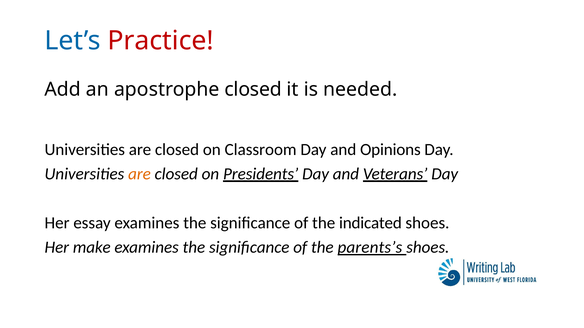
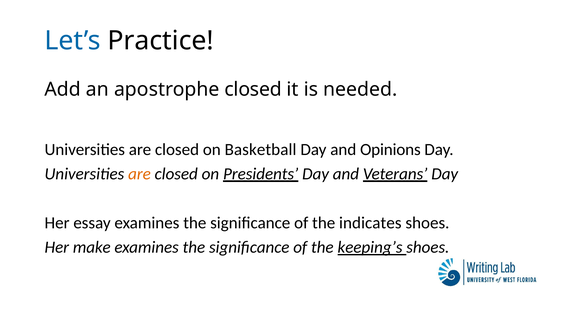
Practice colour: red -> black (161, 41)
Classroom: Classroom -> Basketball (261, 150)
indicated: indicated -> indicates (370, 223)
parents’s: parents’s -> keeping’s (370, 248)
